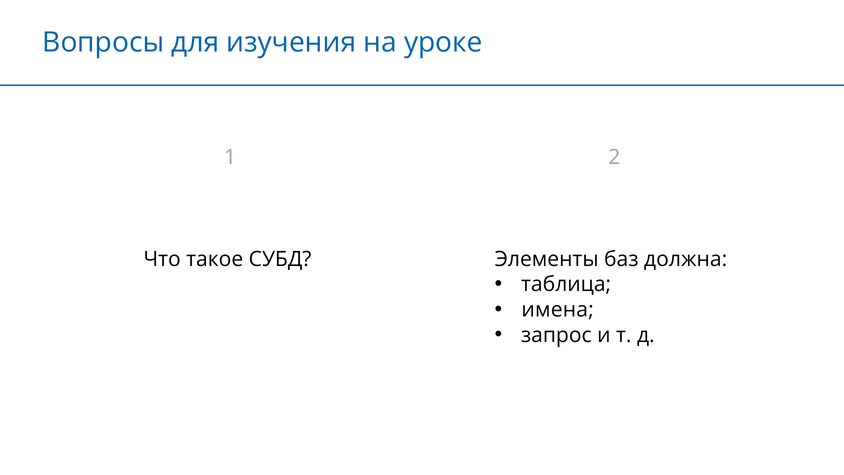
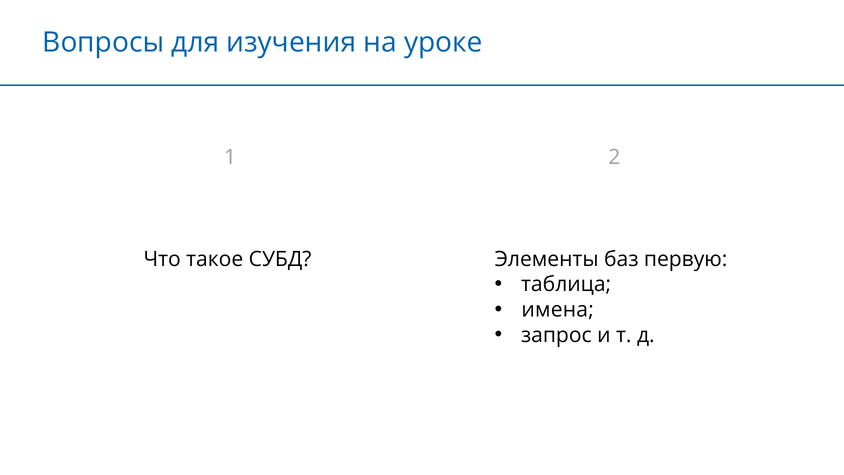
должна: должна -> первую (686, 259)
